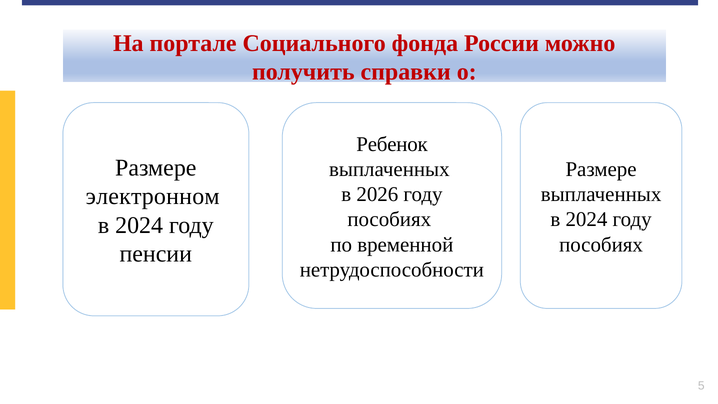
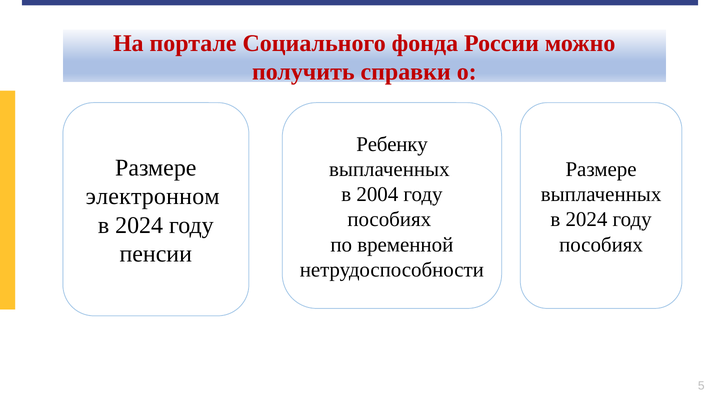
Ребенок: Ребенок -> Ребенку (392, 144)
2026: 2026 -> 2004 (377, 194)
